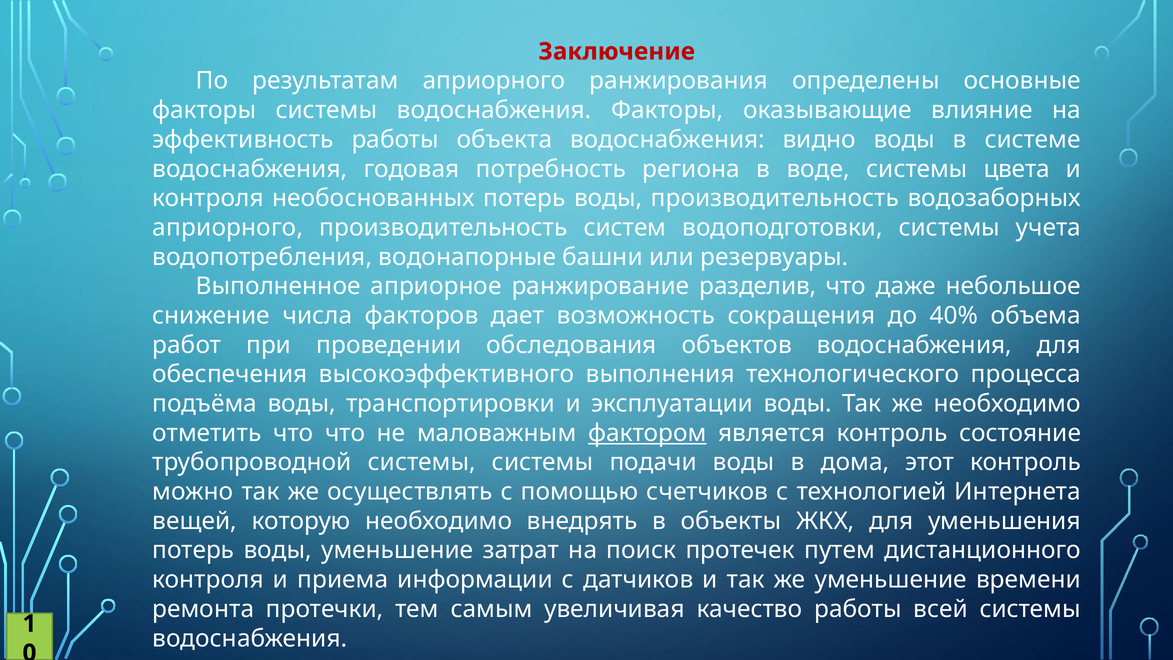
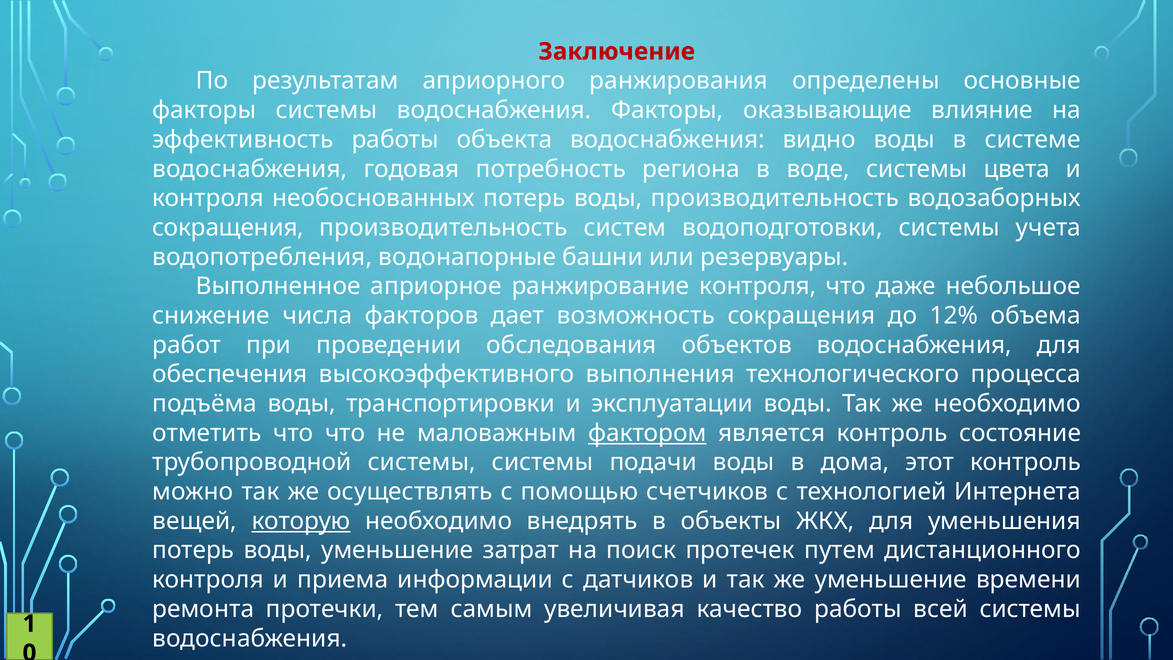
априорного: априорного -> сокращения (228, 228)
ранжирование разделив: разделив -> контроля (758, 286)
40%: 40% -> 12% (954, 316)
которую underline: none -> present (301, 521)
